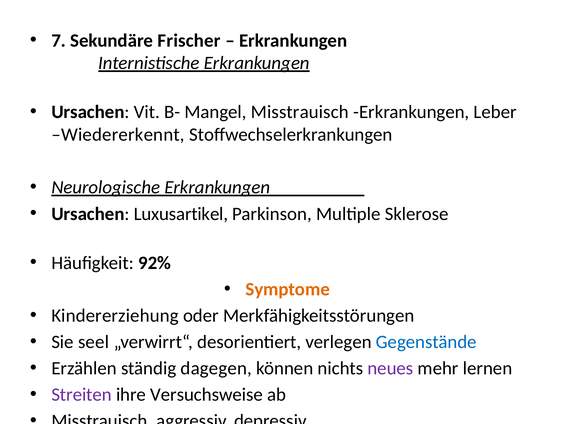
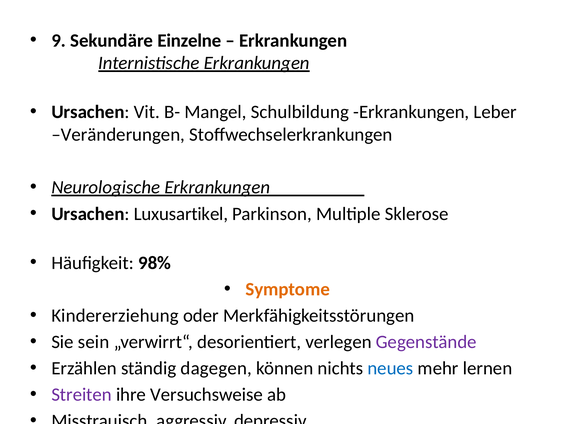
7: 7 -> 9 (59, 41)
Frischer: Frischer -> Einzelne (189, 41)
Mangel Misstrauisch: Misstrauisch -> Schulbildung (300, 112)
Wiedererkennt: Wiedererkennt -> Veränderungen (118, 135)
92%: 92% -> 98% (155, 263)
seel: seel -> sein (94, 342)
Gegenstände colour: blue -> purple (426, 342)
neues colour: purple -> blue (390, 369)
